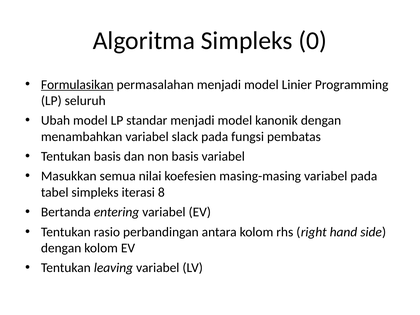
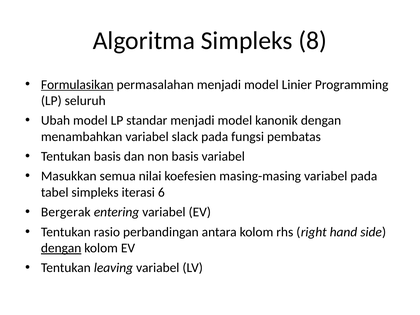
0: 0 -> 8 (313, 41)
8: 8 -> 6 (161, 192)
Bertanda: Bertanda -> Bergerak (66, 212)
dengan underline: none -> present (61, 248)
